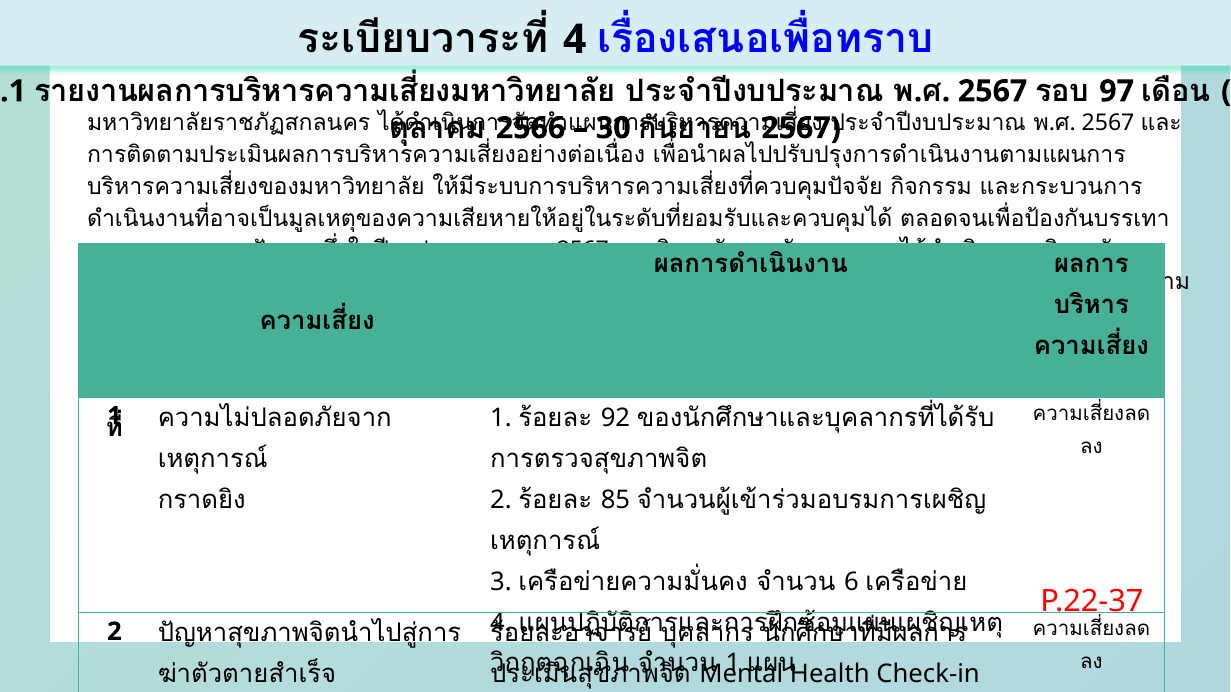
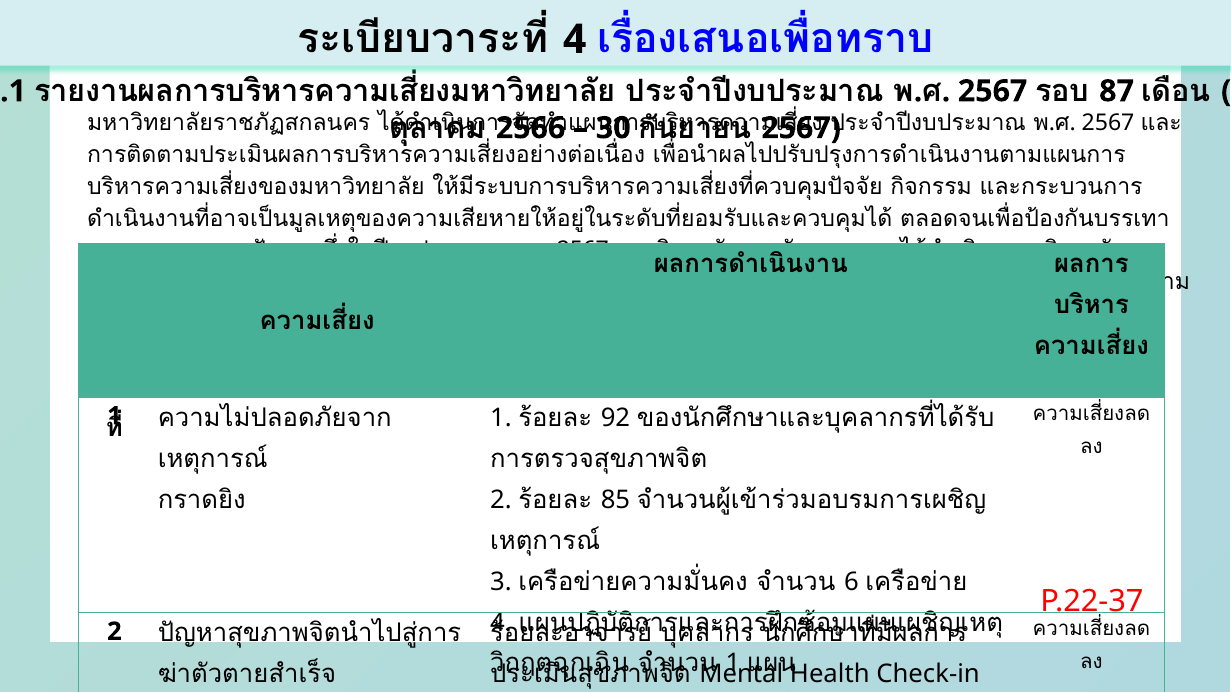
97: 97 -> 87 (1117, 91)
